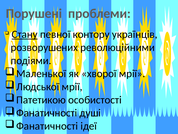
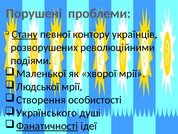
Патетикою: Патетикою -> Створення (41, 99)
Фанатичності: Фанатичності -> Українського (47, 113)
Фанатичності underline: none -> present (47, 126)
